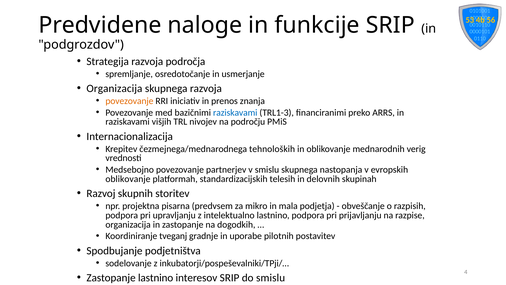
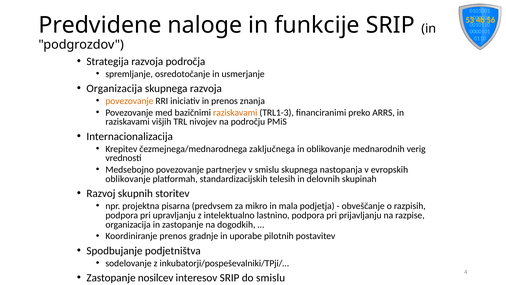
raziskavami colour: blue -> orange (235, 112)
tehnoloških: tehnoloških -> zaključnega (272, 149)
Koordiniranje tveganj: tveganj -> prenos (173, 236)
Zastopanje lastnino: lastnino -> nosilcev (156, 278)
